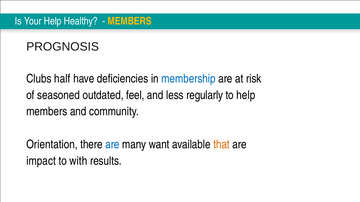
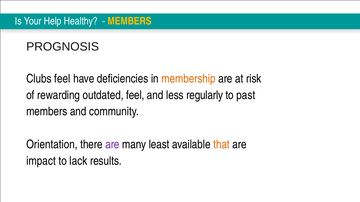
Clubs half: half -> feel (62, 79)
membership colour: blue -> orange (189, 79)
seasoned: seasoned -> rewarding (59, 95)
to help: help -> past (246, 95)
are colour: blue -> purple (112, 145)
want: want -> least (159, 145)
with: with -> lack (78, 161)
